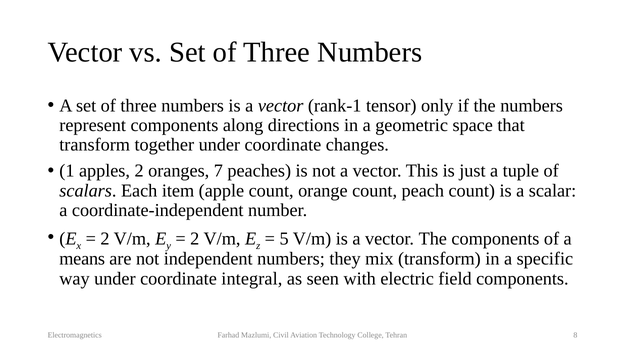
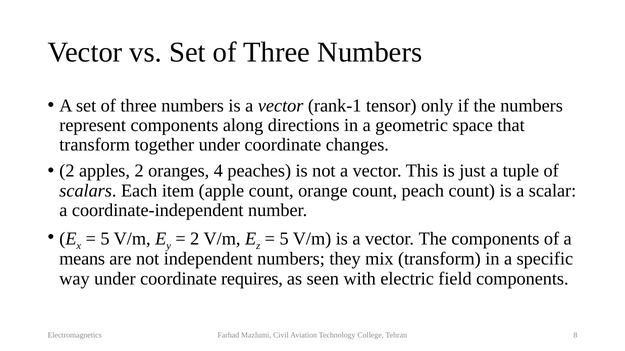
1: 1 -> 2 (67, 171)
7: 7 -> 4 (218, 171)
2: 2 -> 5 (105, 239)
integral: integral -> requires (252, 279)
